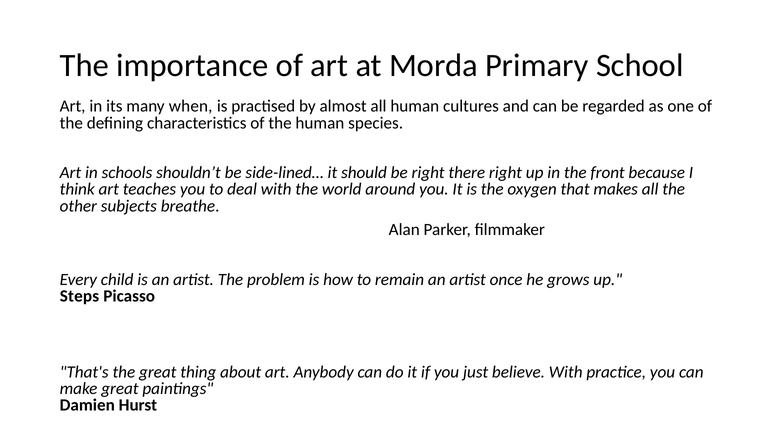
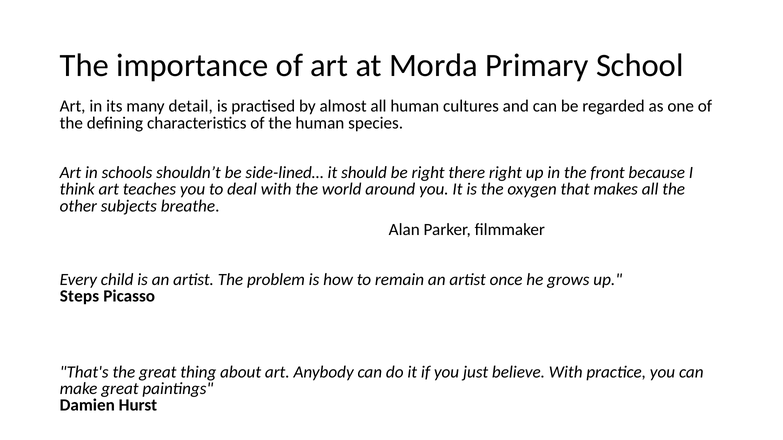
when: when -> detail (191, 106)
